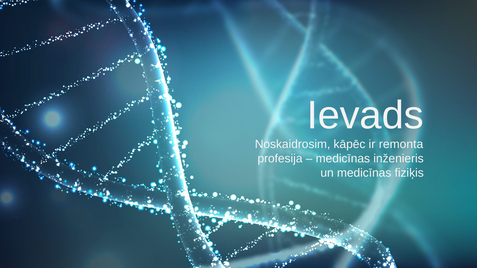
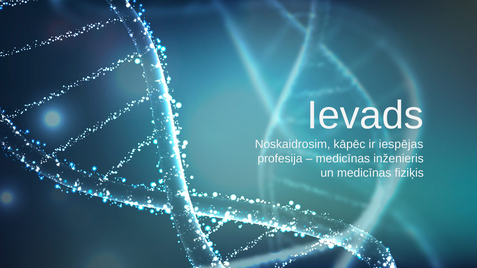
remonta: remonta -> iespējas (401, 145)
